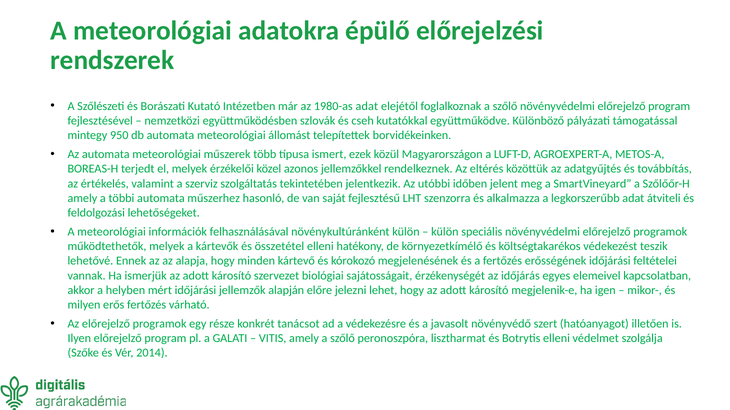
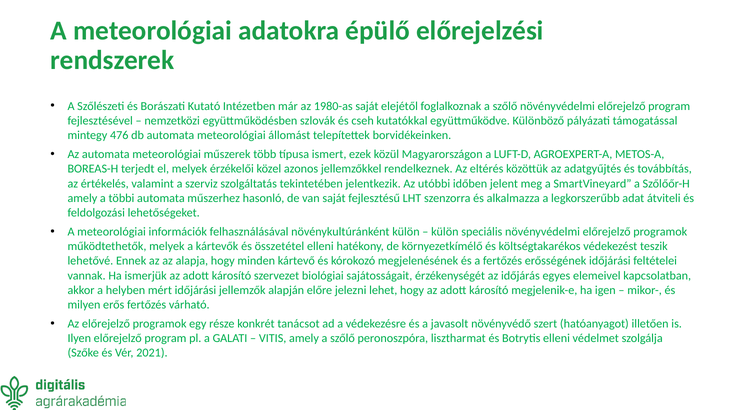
1980-as adat: adat -> saját (367, 106)
950: 950 -> 476 (119, 135)
2014: 2014 -> 2021 (152, 353)
